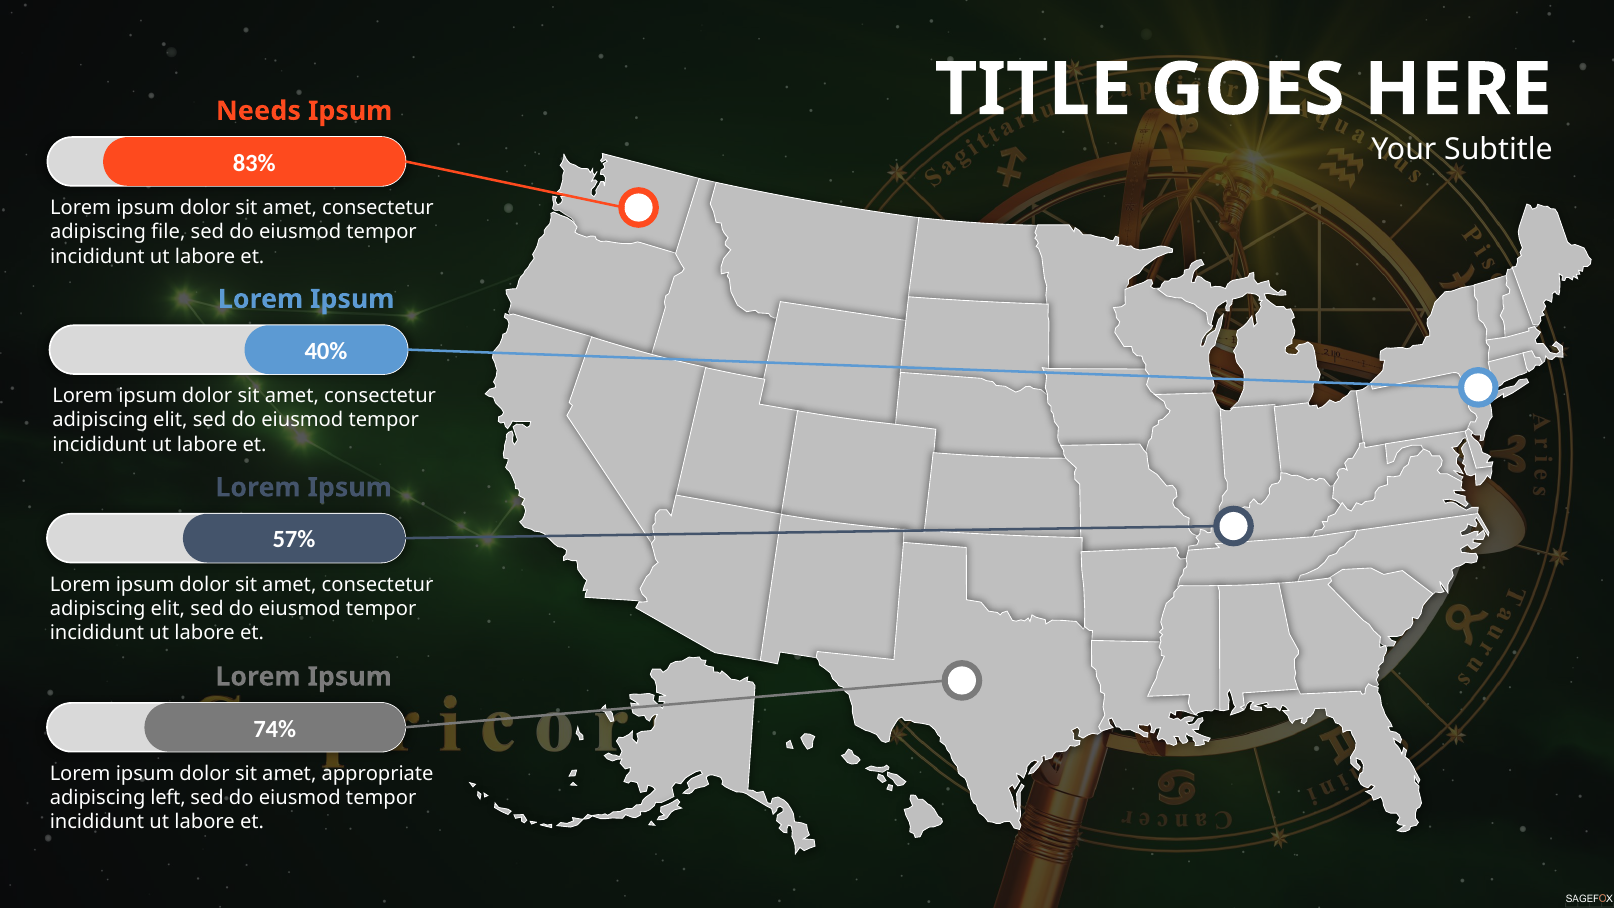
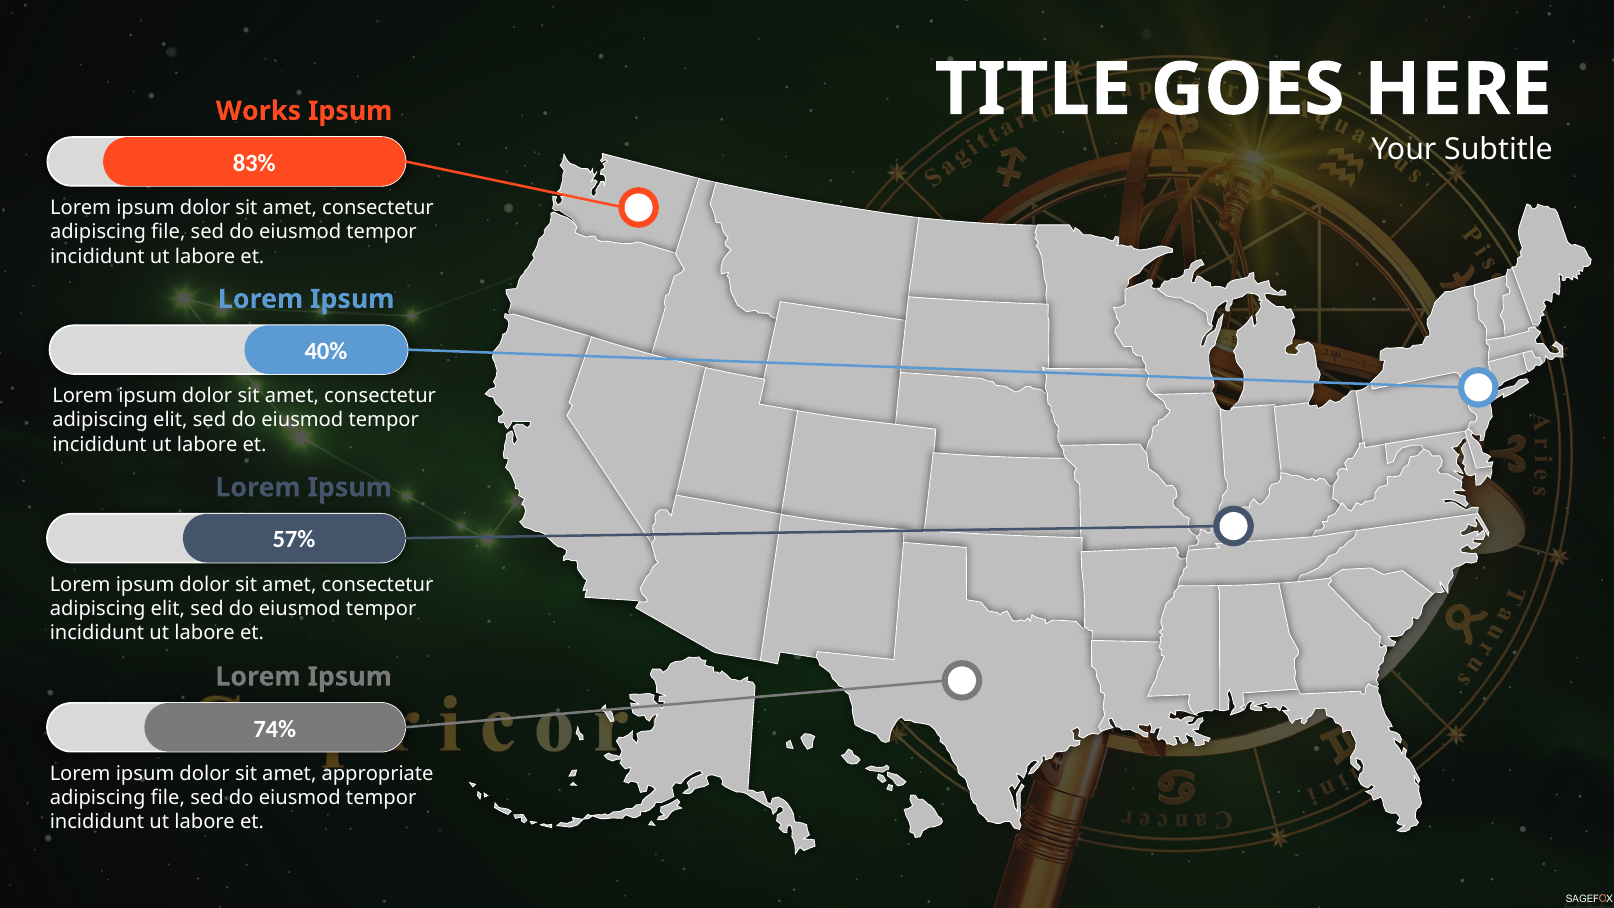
Needs: Needs -> Works (258, 111)
left: left -> file (168, 798)
